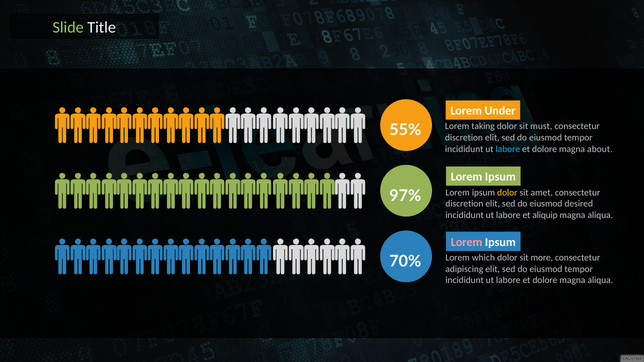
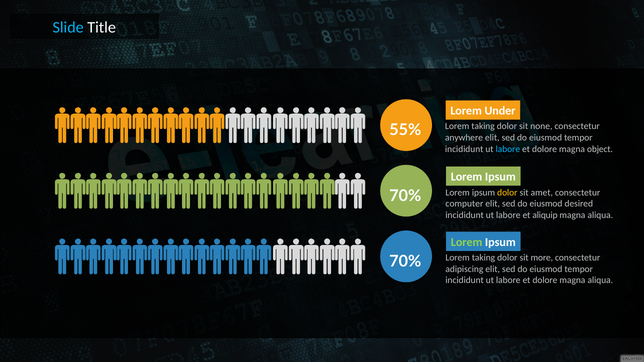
Slide colour: light green -> light blue (68, 27)
must: must -> none (541, 126)
discretion: discretion -> anywhere (464, 138)
about: about -> object (600, 149)
97%: 97% -> 70% (405, 196)
discretion: discretion -> computer (464, 204)
Lorem colour: pink -> light green (467, 242)
which: which -> taking (483, 258)
